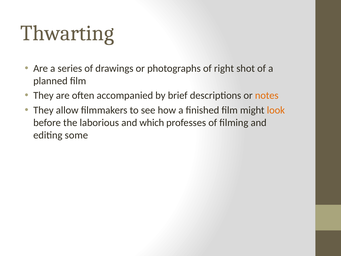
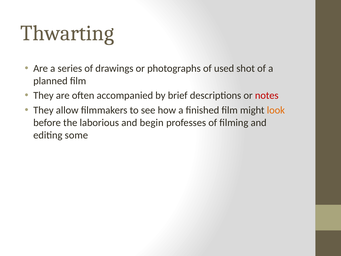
right: right -> used (224, 68)
notes colour: orange -> red (267, 95)
which: which -> begin (152, 123)
